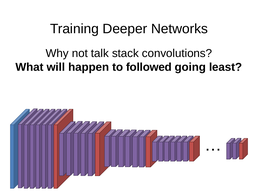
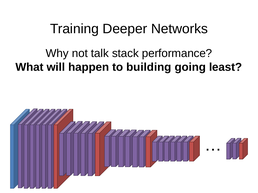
convolutions: convolutions -> performance (177, 54)
followed: followed -> building (149, 67)
